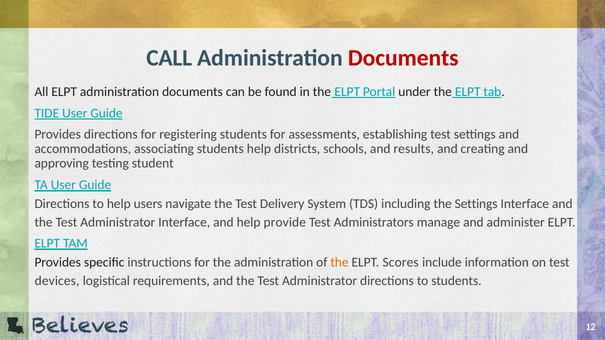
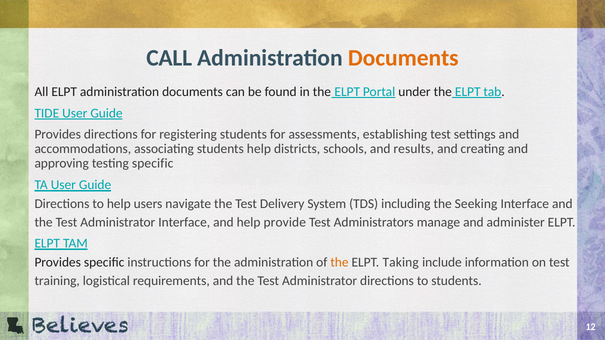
Documents colour: red -> orange (403, 58)
testing student: student -> specific (153, 164)
the Settings: Settings -> Seeking (476, 204)
Scores: Scores -> Taking (401, 262)
devices: devices -> training (57, 281)
